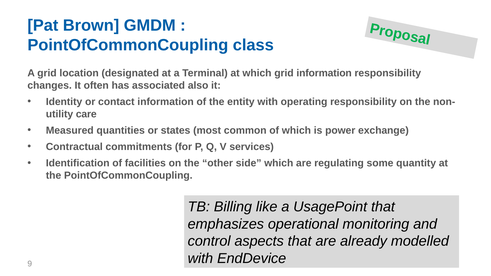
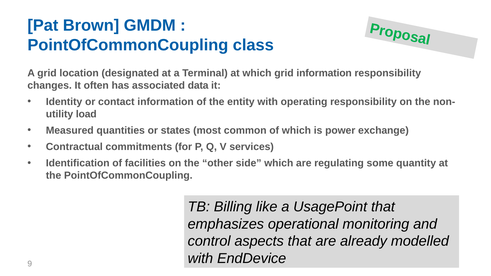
also: also -> data (198, 86)
care: care -> load (86, 114)
